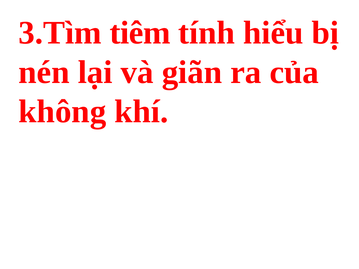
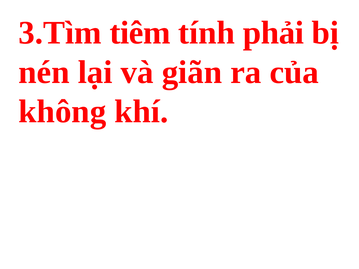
hiểu: hiểu -> phải (273, 33)
